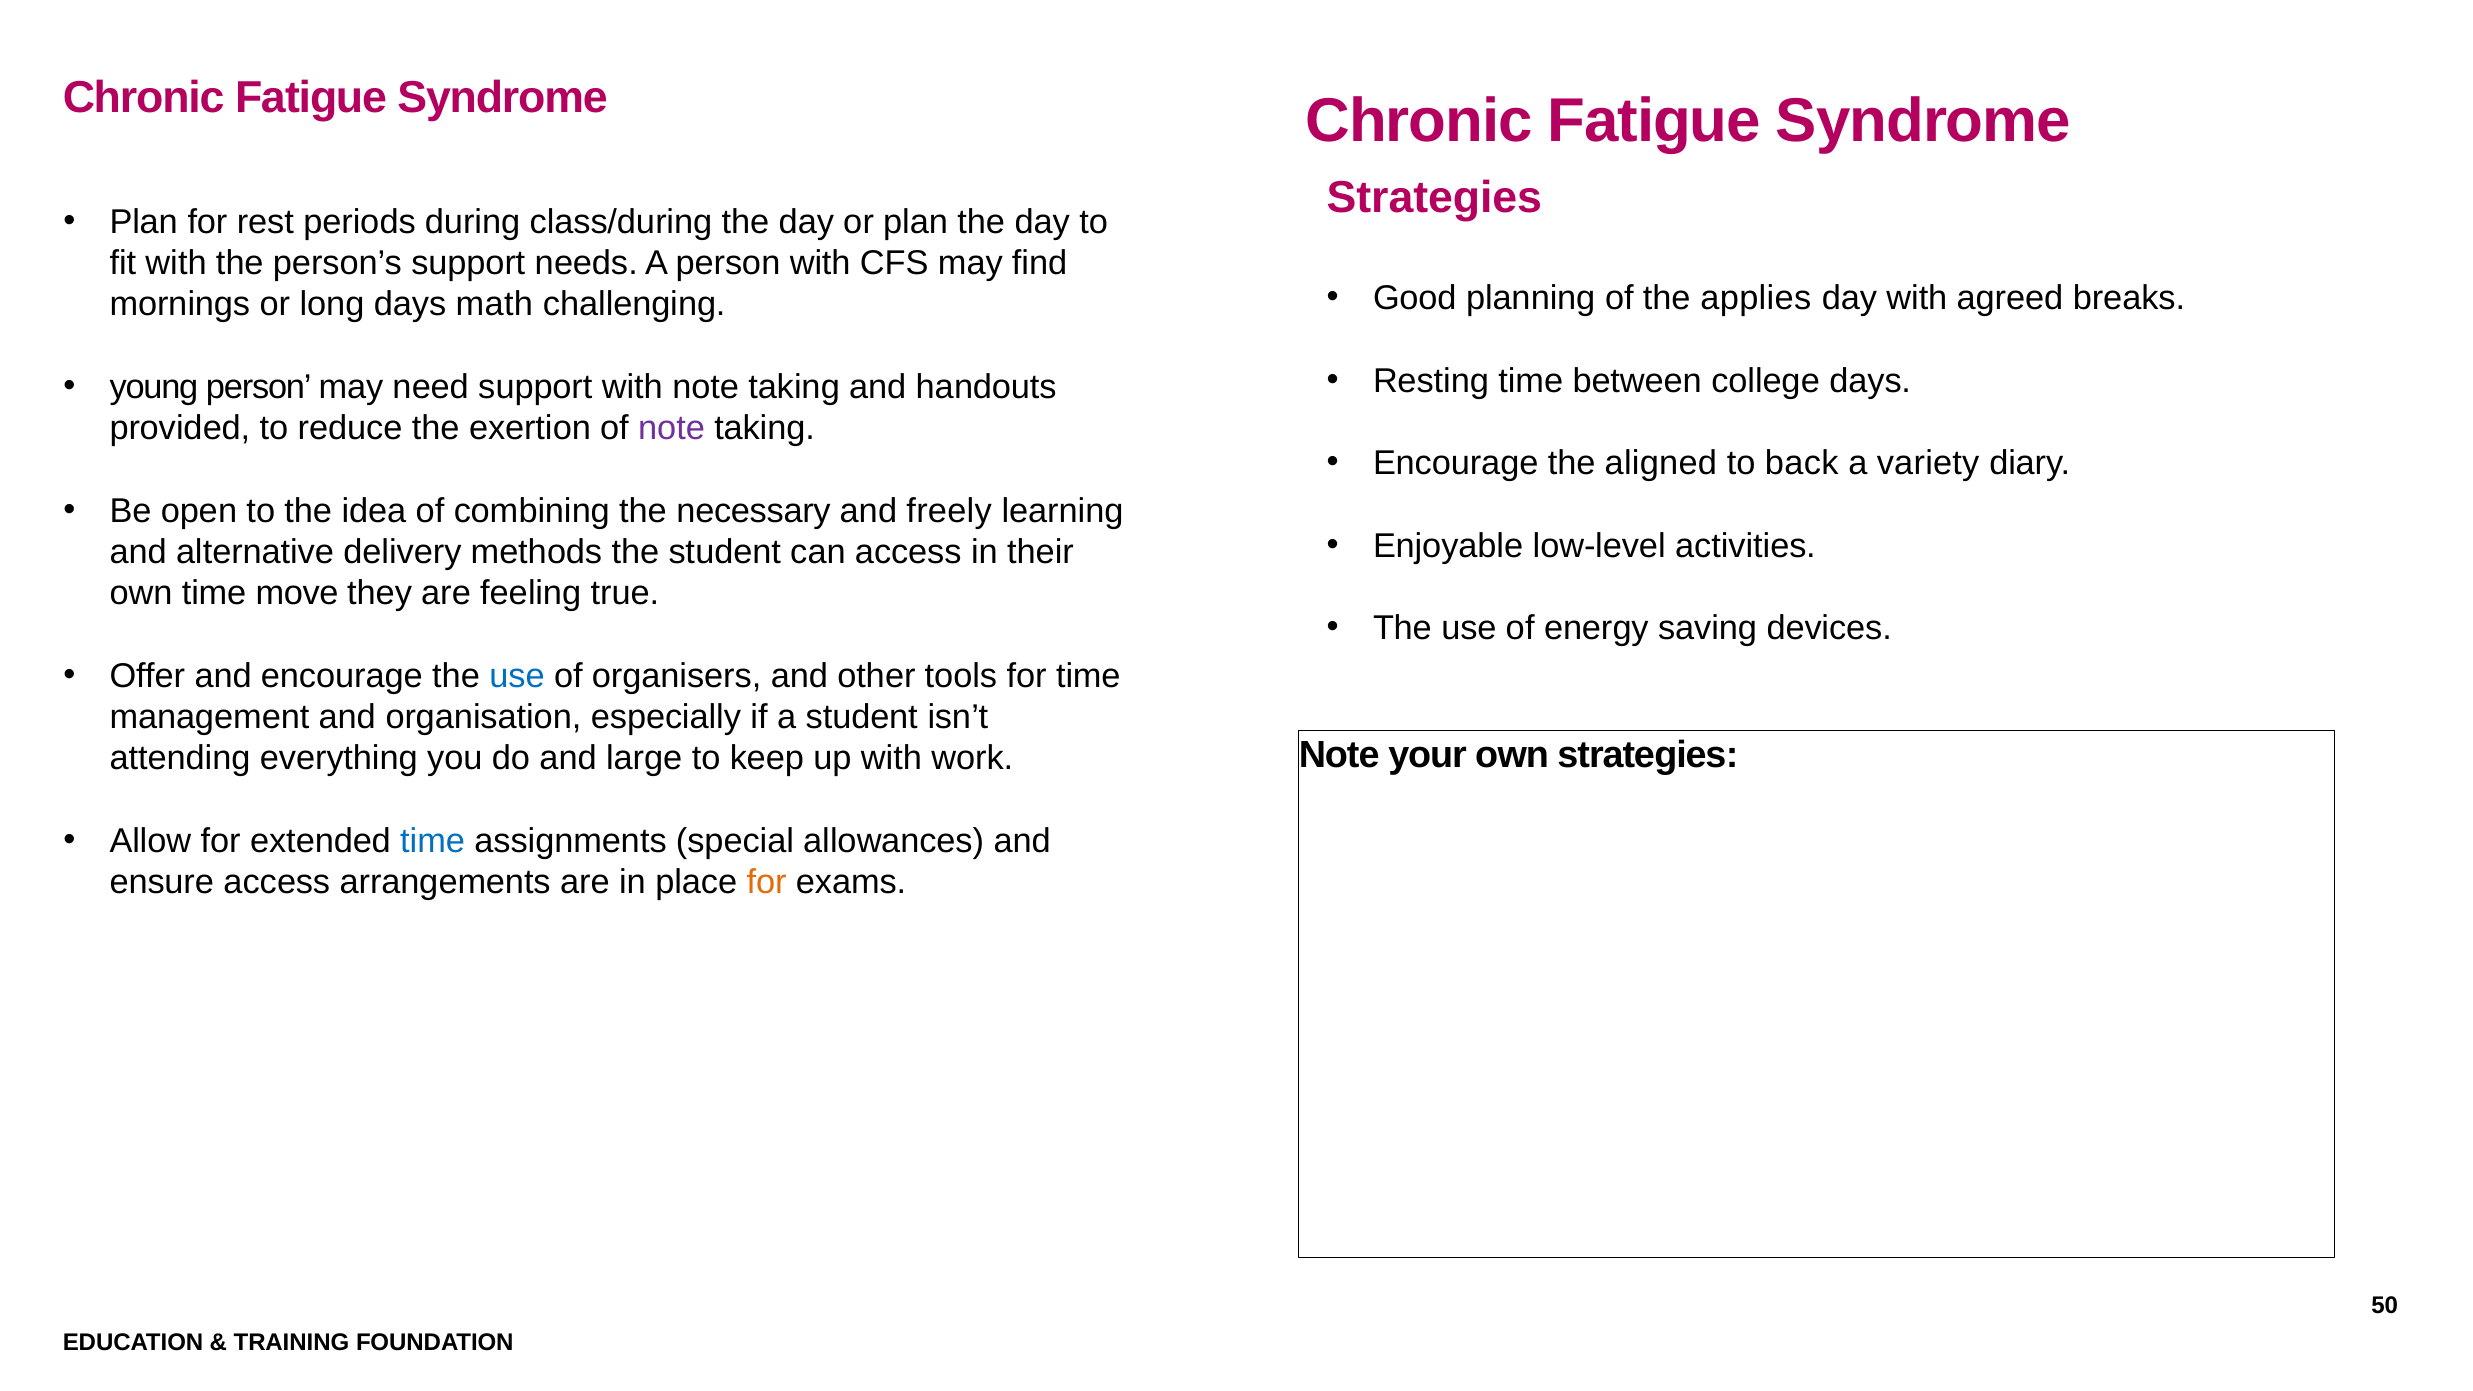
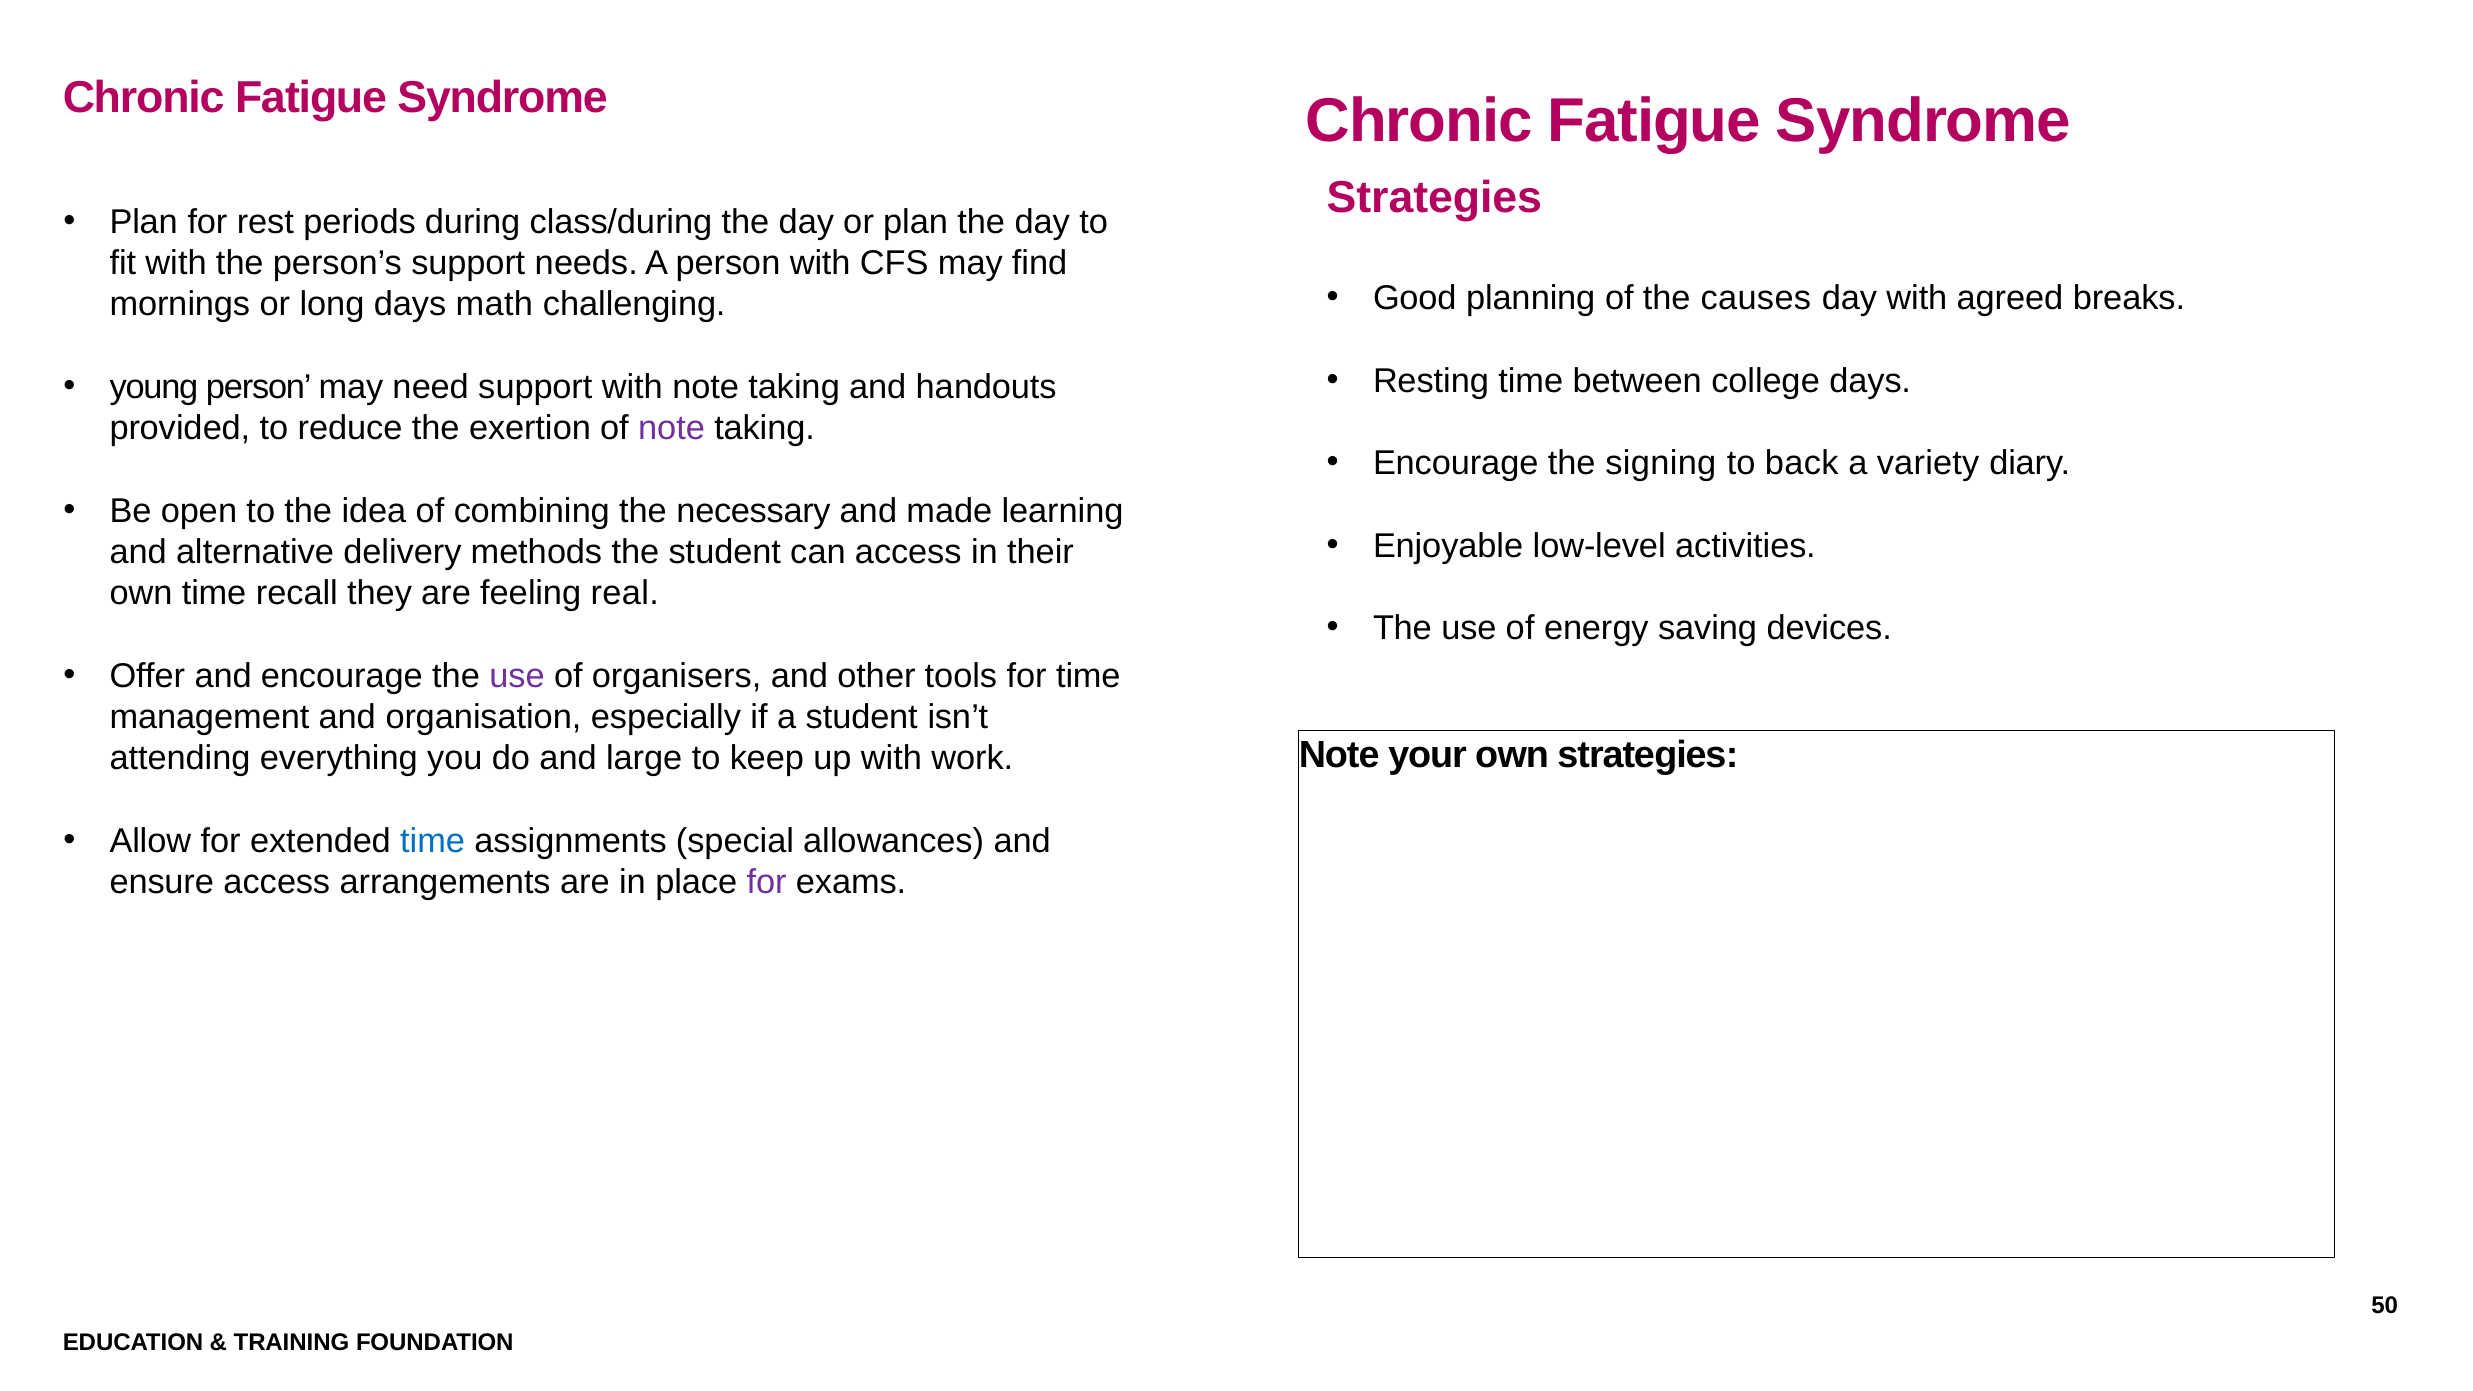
applies: applies -> causes (1756, 298)
aligned: aligned -> signing (1661, 463)
freely: freely -> made (949, 511)
move: move -> recall (297, 593)
true: true -> real (625, 593)
use colour: blue -> purple (517, 676)
for colour: orange -> purple (767, 882)
